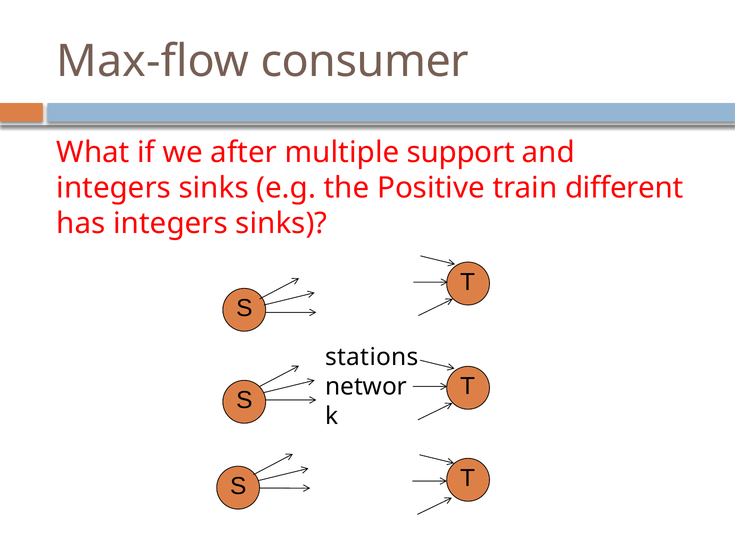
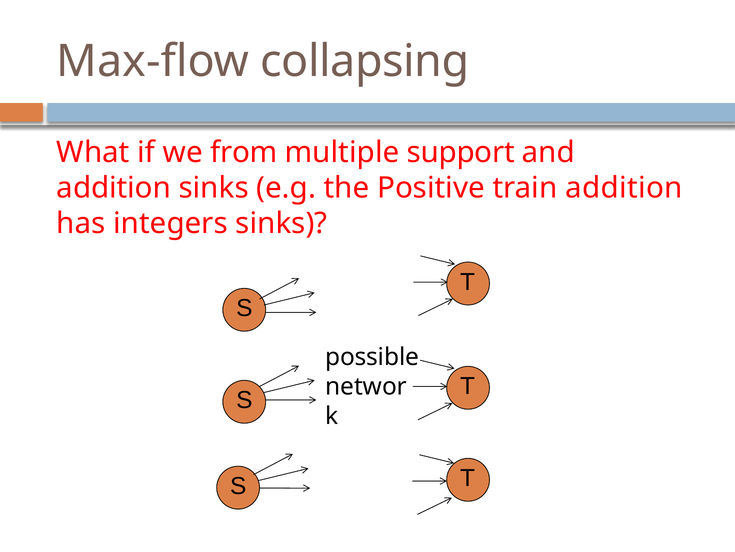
consumer: consumer -> collapsing (365, 61)
after: after -> from (244, 152)
integers: integers -> addition (114, 188)
train different: different -> addition (624, 188)
stations: stations -> possible (372, 357)
